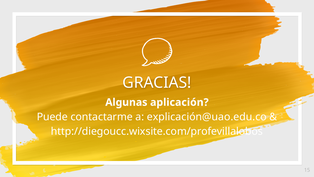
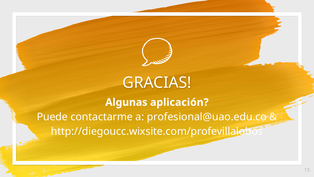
explicación@uao.edu.co: explicación@uao.edu.co -> profesional@uao.edu.co (207, 117)
